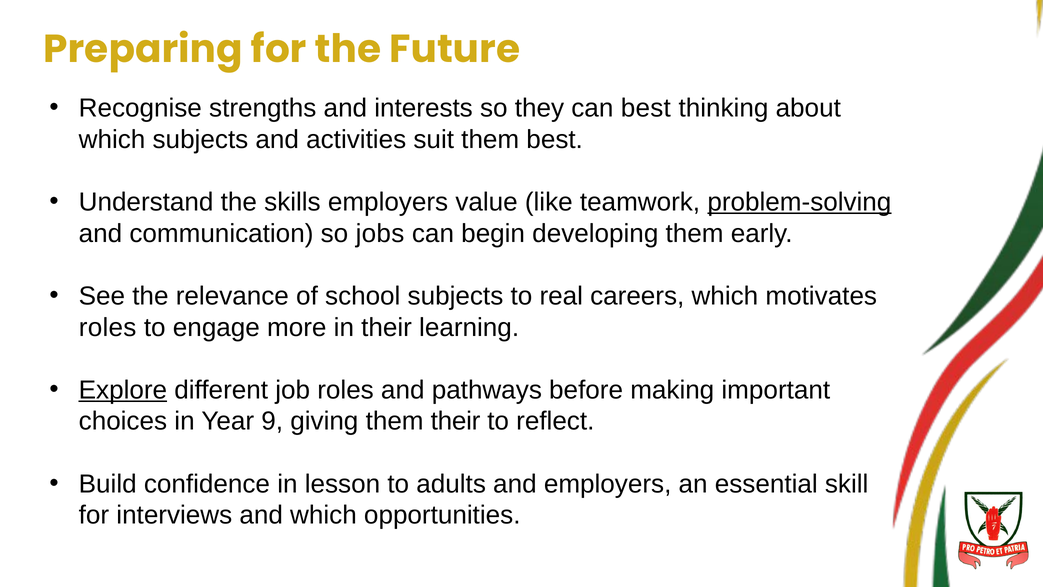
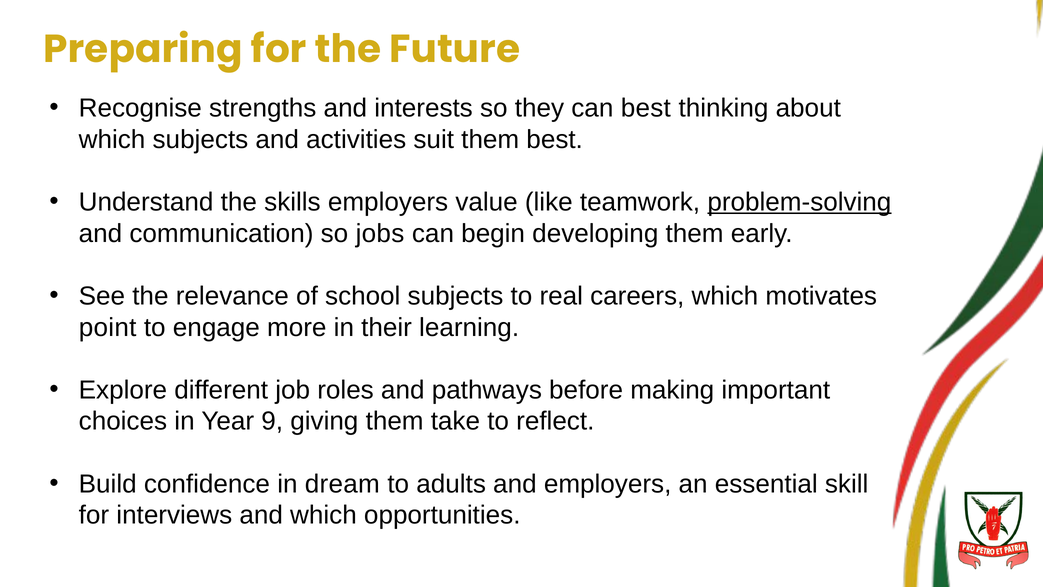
roles: roles -> point (108, 327)
Explore underline: present -> none (123, 390)
them their: their -> take (455, 421)
lesson: lesson -> dream (342, 484)
